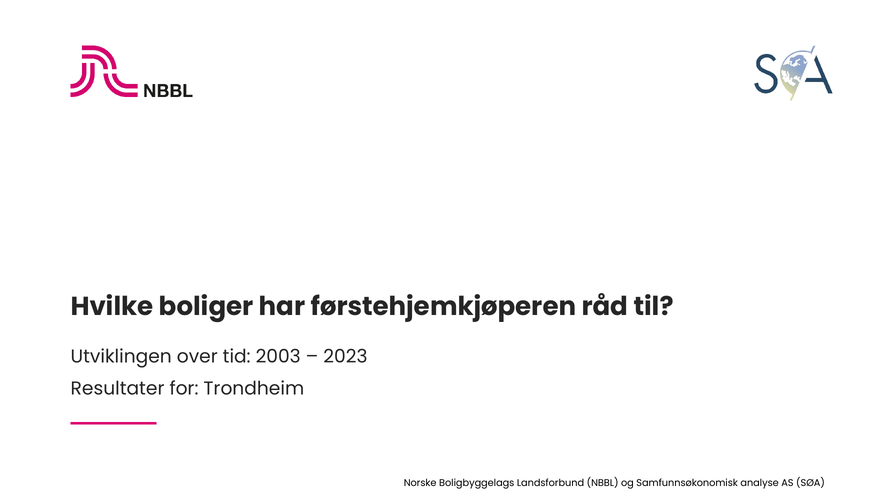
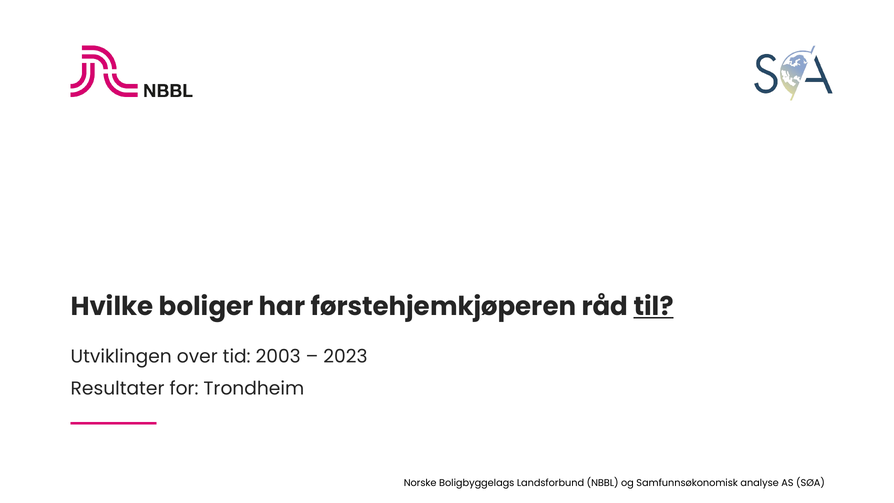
til underline: none -> present (654, 306)
